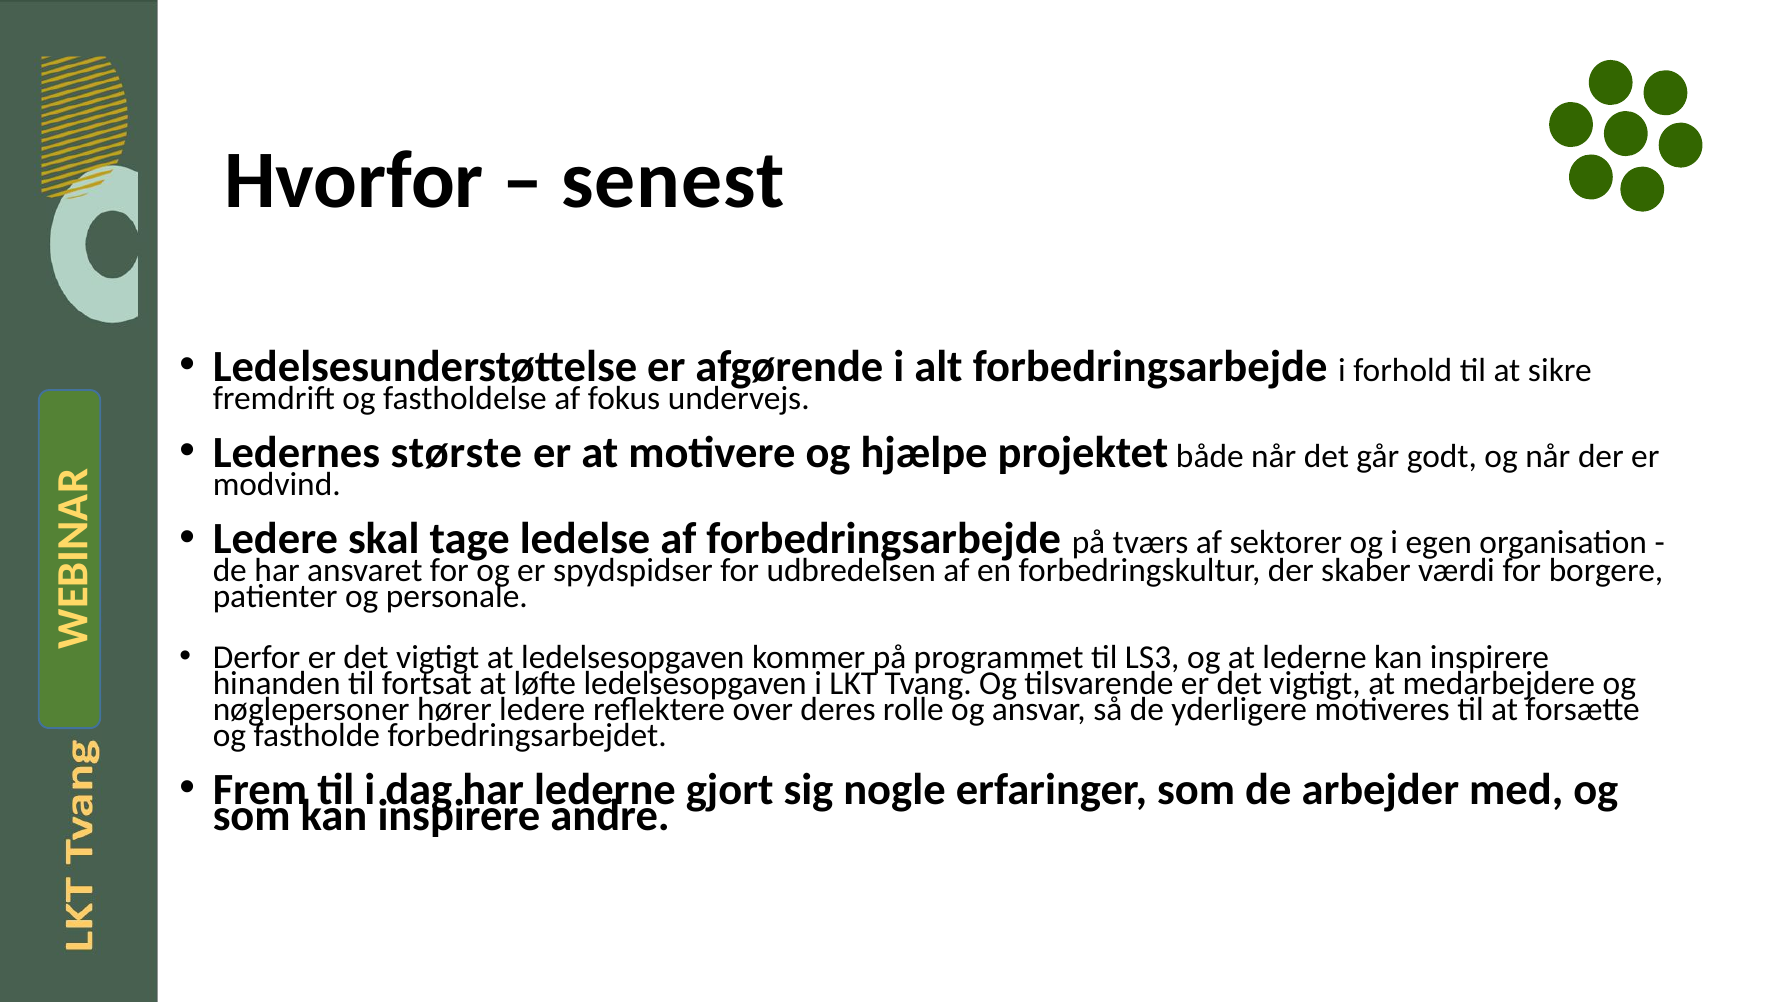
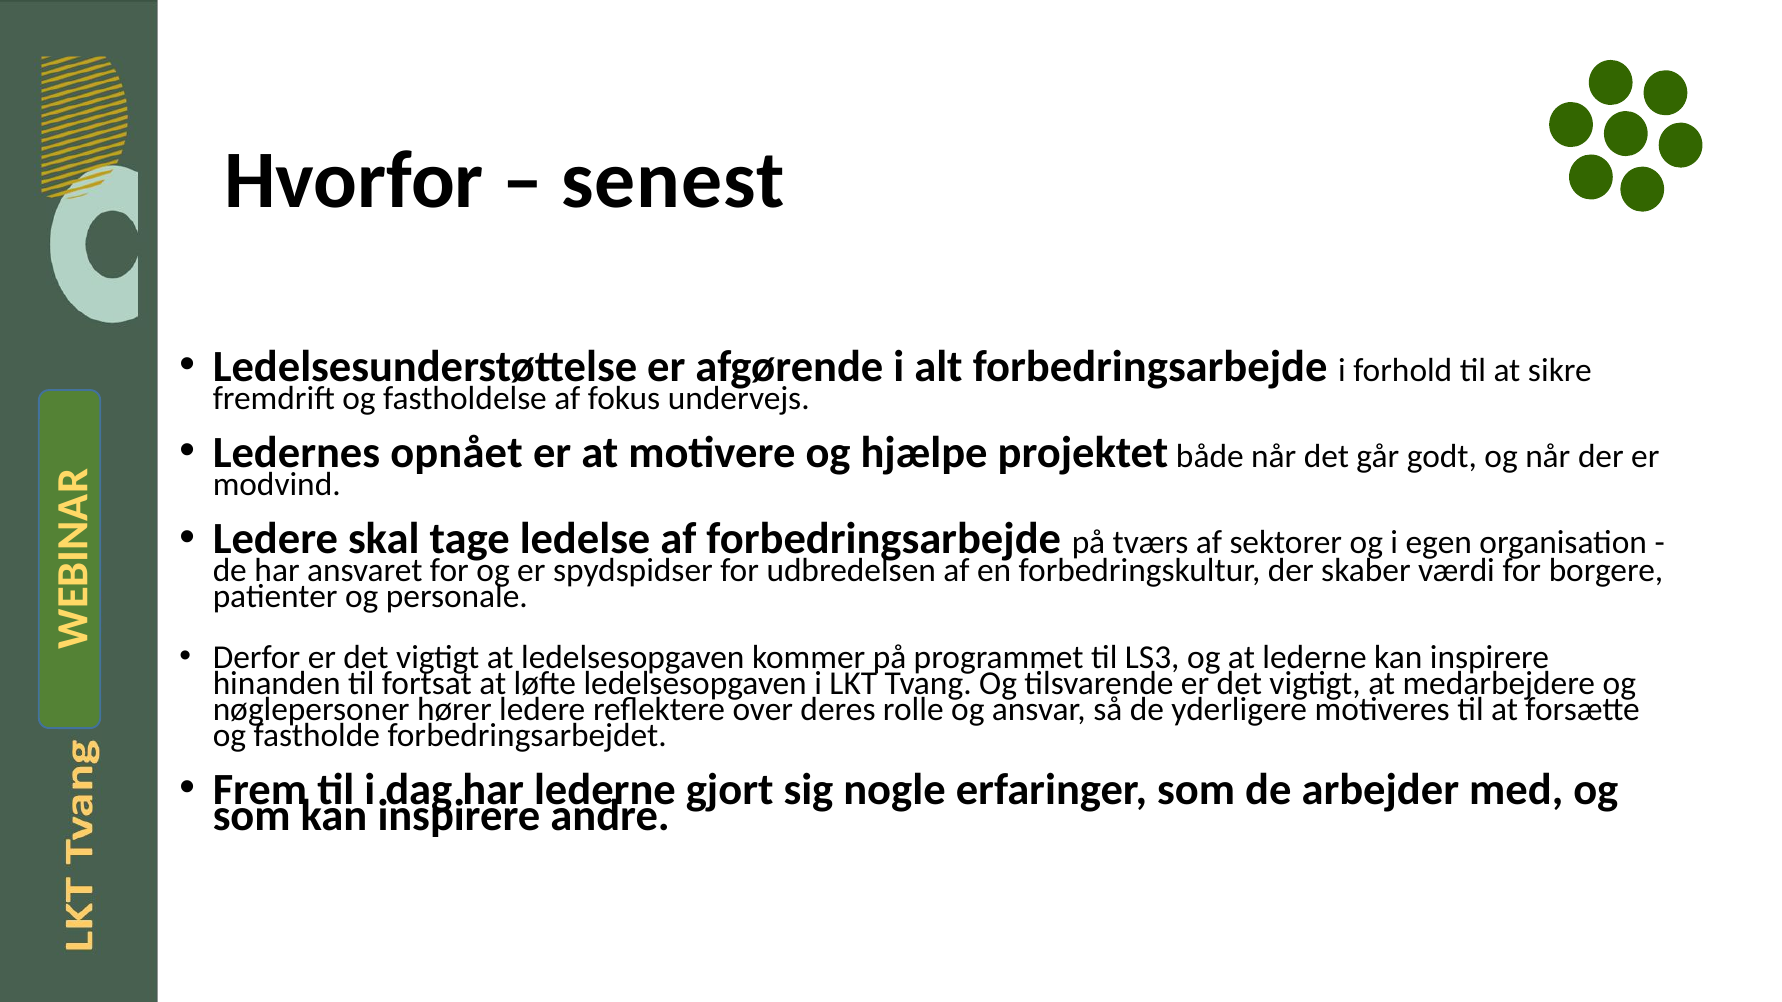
største: største -> opnået (456, 453)
